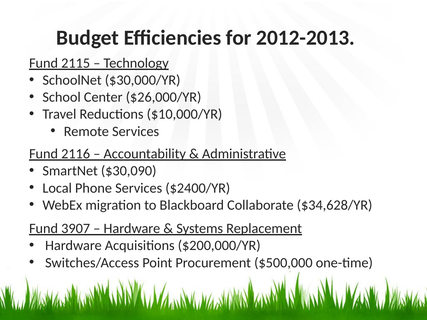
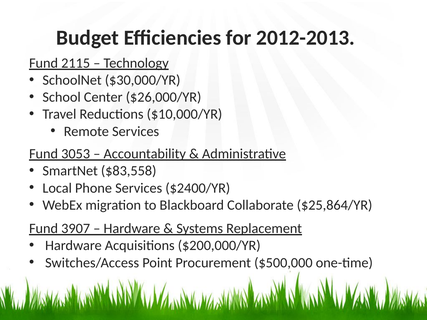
2116: 2116 -> 3053 (76, 154)
$30,090: $30,090 -> $83,558 (129, 171)
$34,628/YR: $34,628/YR -> $25,864/YR (335, 205)
